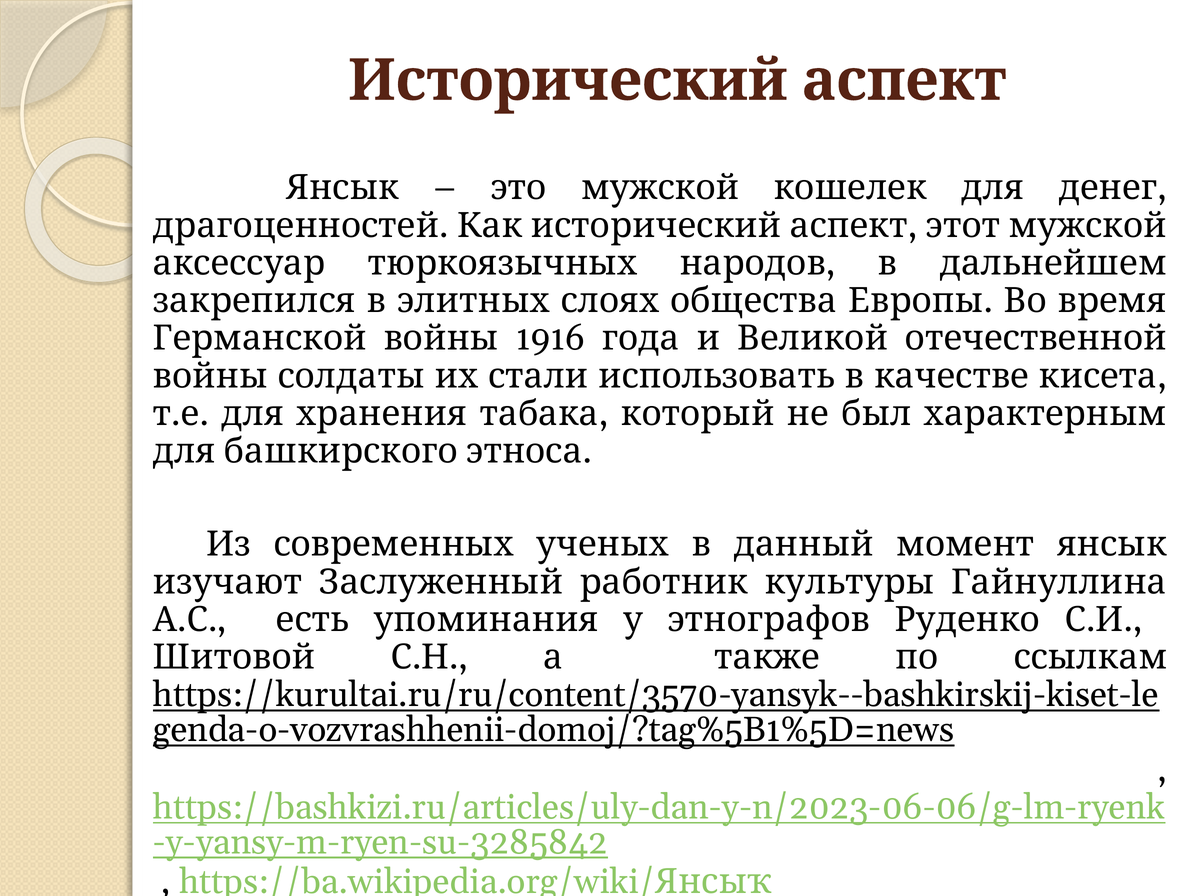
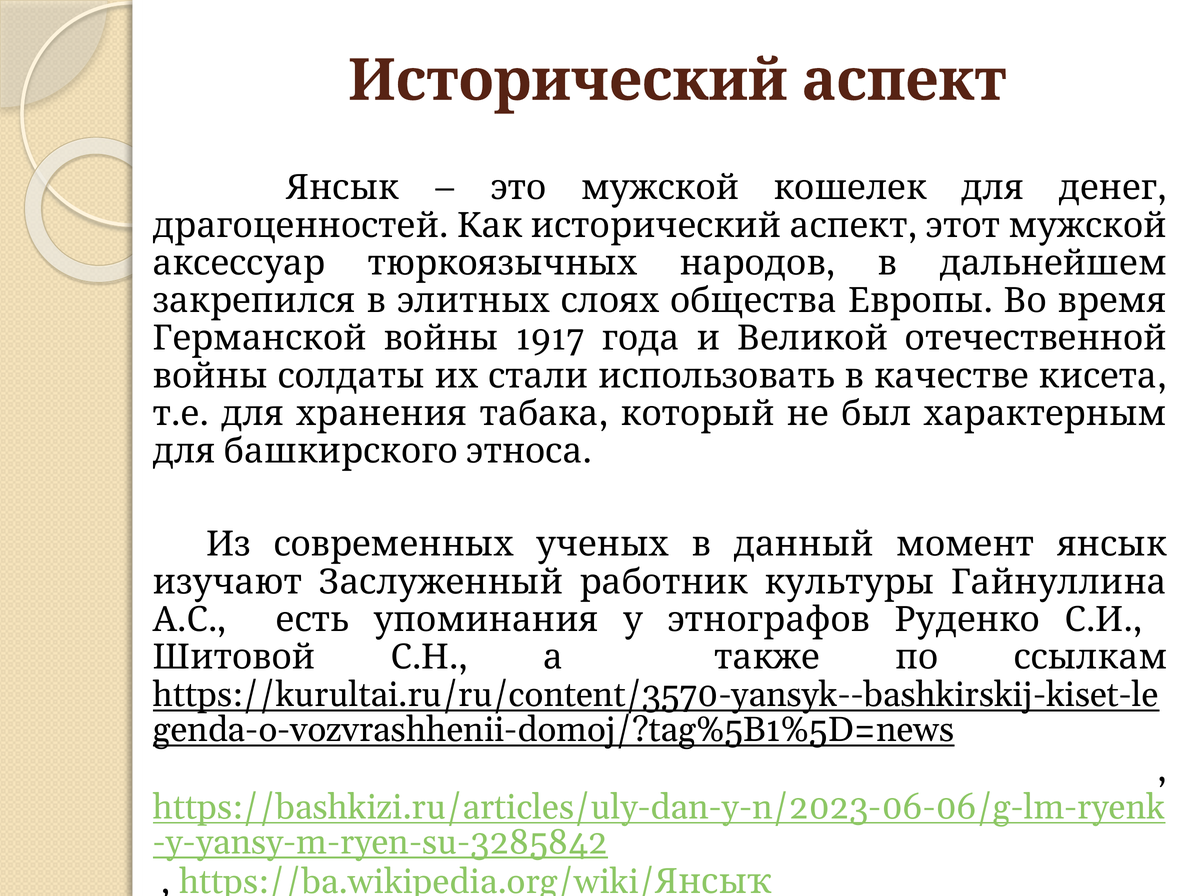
1916: 1916 -> 1917 (550, 338)
